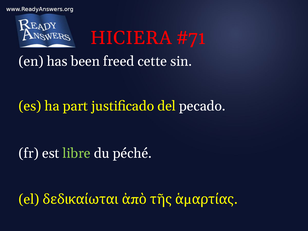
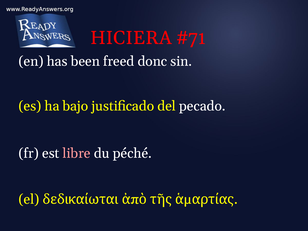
cette: cette -> donc (152, 61)
part: part -> bajo (75, 106)
libre colour: light green -> pink (77, 153)
